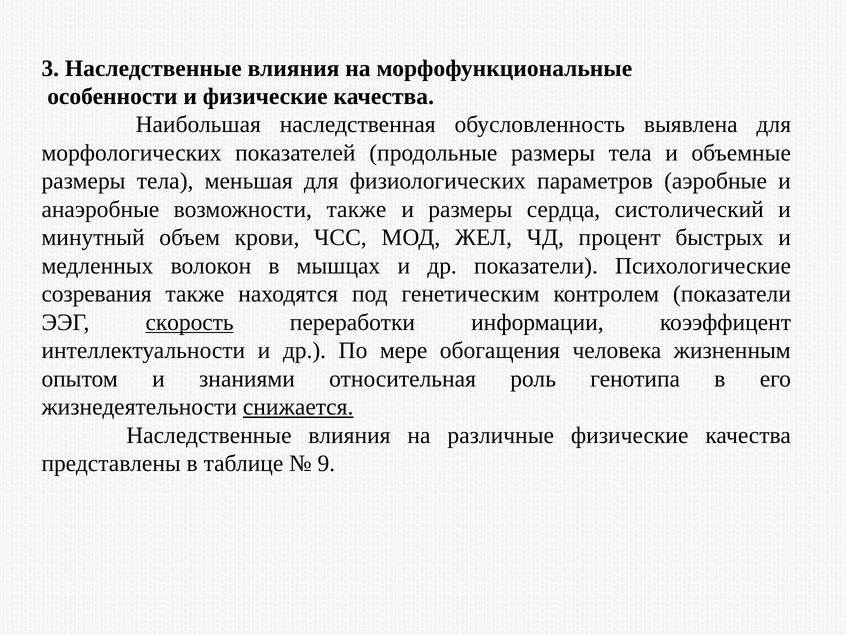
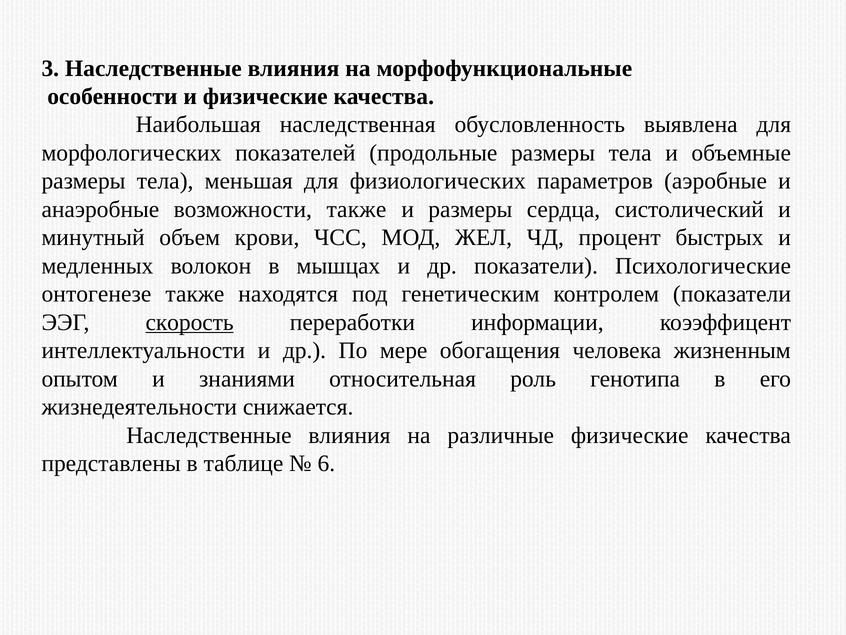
созревания: созревания -> онтогенезе (96, 294)
снижается underline: present -> none (298, 407)
9: 9 -> 6 (326, 463)
